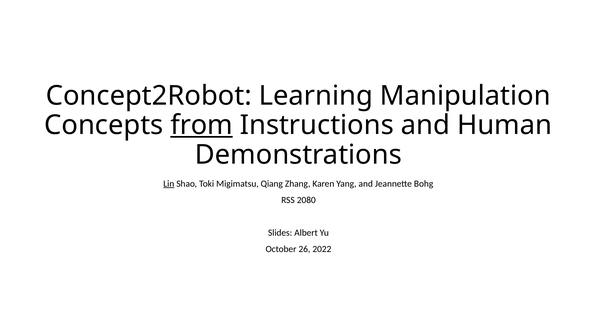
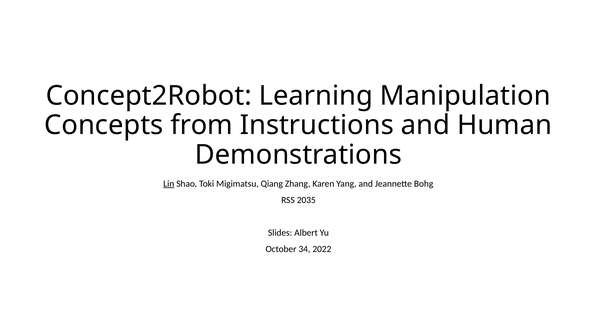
from underline: present -> none (202, 125)
2080: 2080 -> 2035 (306, 200)
26: 26 -> 34 (304, 249)
